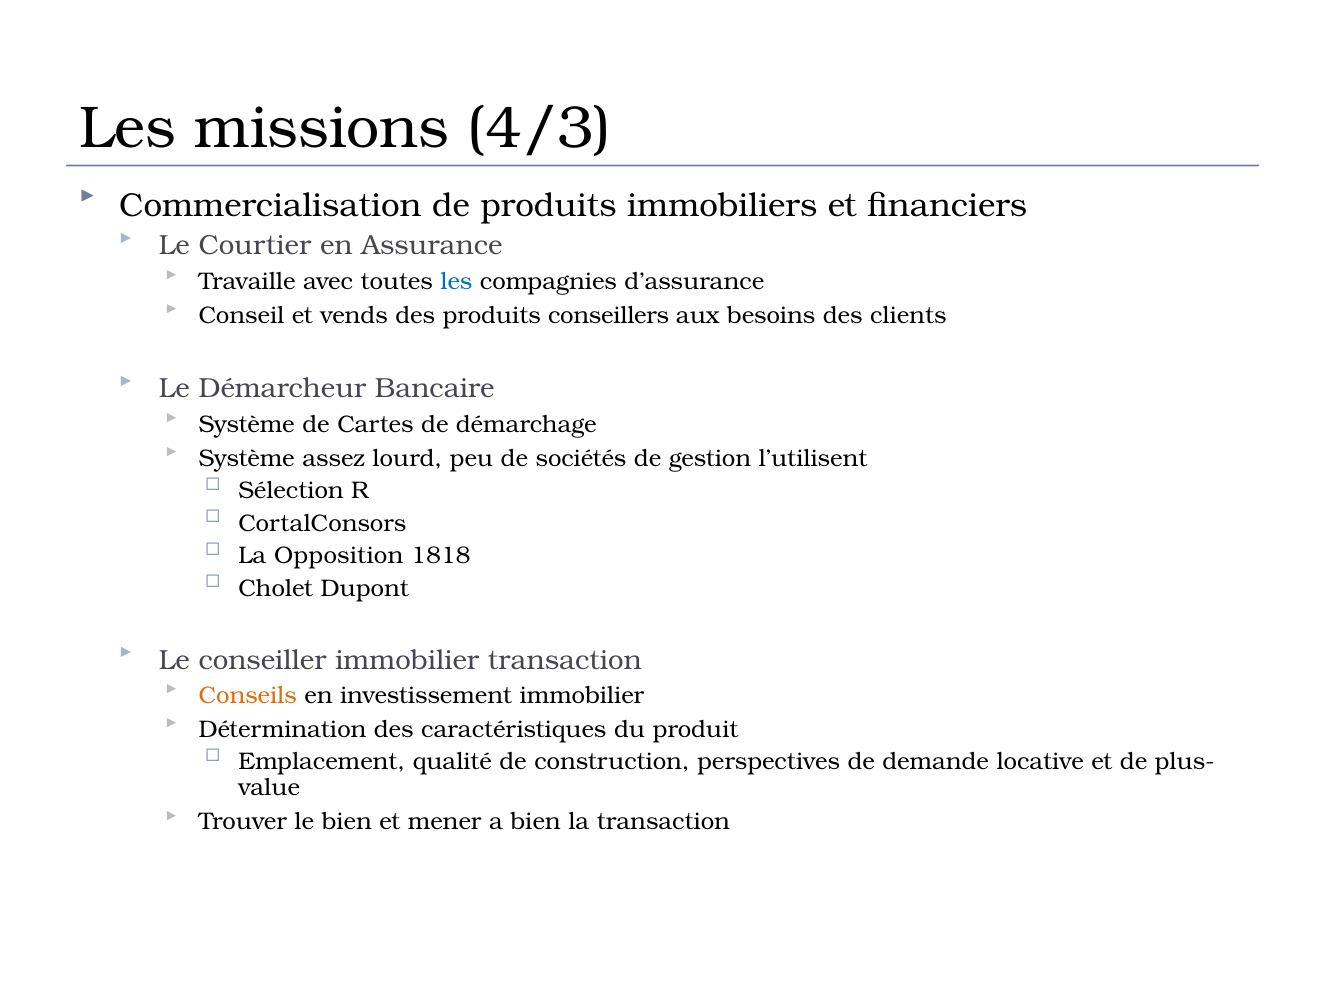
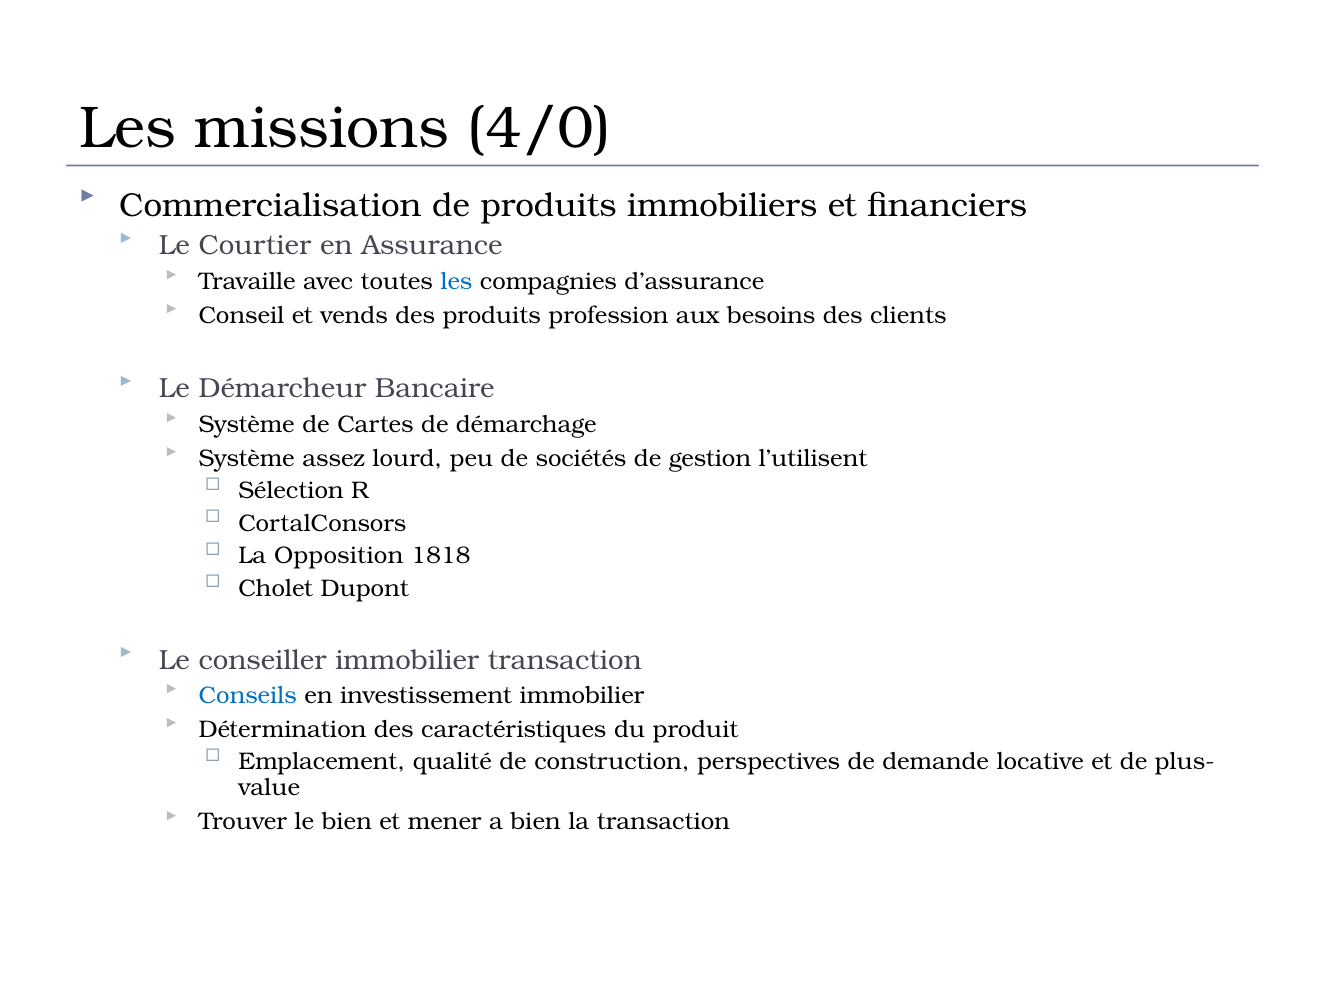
4/3: 4/3 -> 4/0 (540, 128)
conseillers: conseillers -> profession (608, 315)
Conseils colour: orange -> blue (248, 696)
